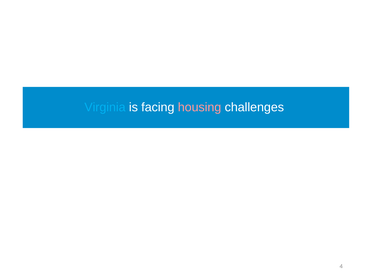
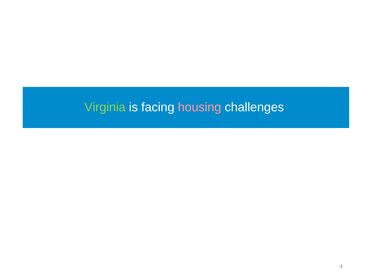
Virginia colour: light blue -> light green (105, 107)
